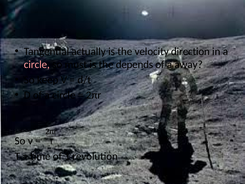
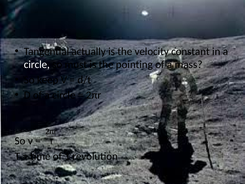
direction: direction -> constant (190, 51)
circle colour: pink -> white (37, 64)
depends: depends -> pointing (134, 64)
away: away -> mass (189, 64)
